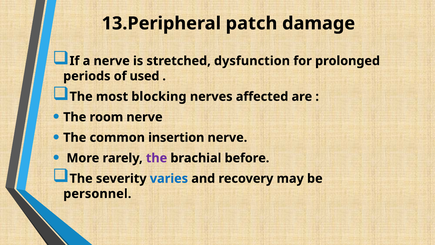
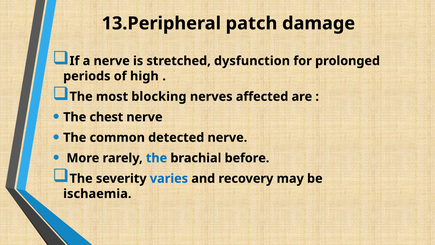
used: used -> high (144, 76)
room: room -> chest (106, 117)
insertion: insertion -> detected (176, 137)
the colour: purple -> blue (157, 158)
personnel: personnel -> ischaemia (97, 194)
